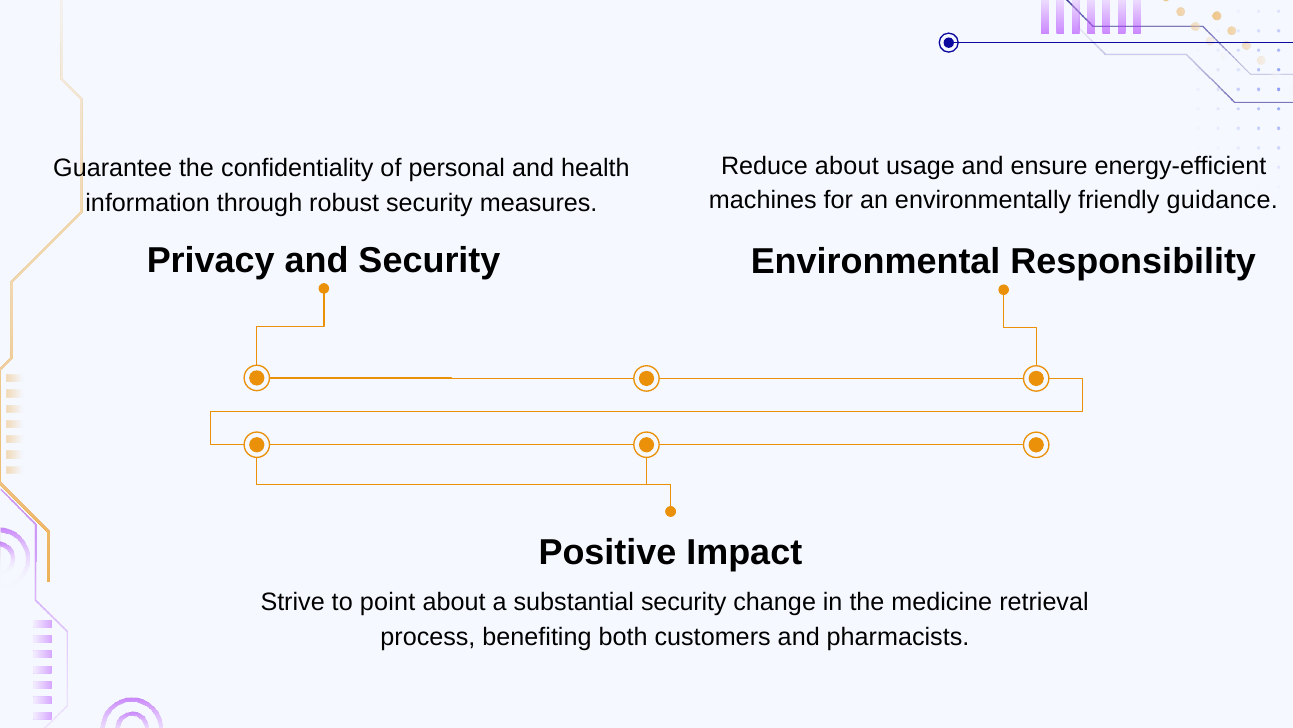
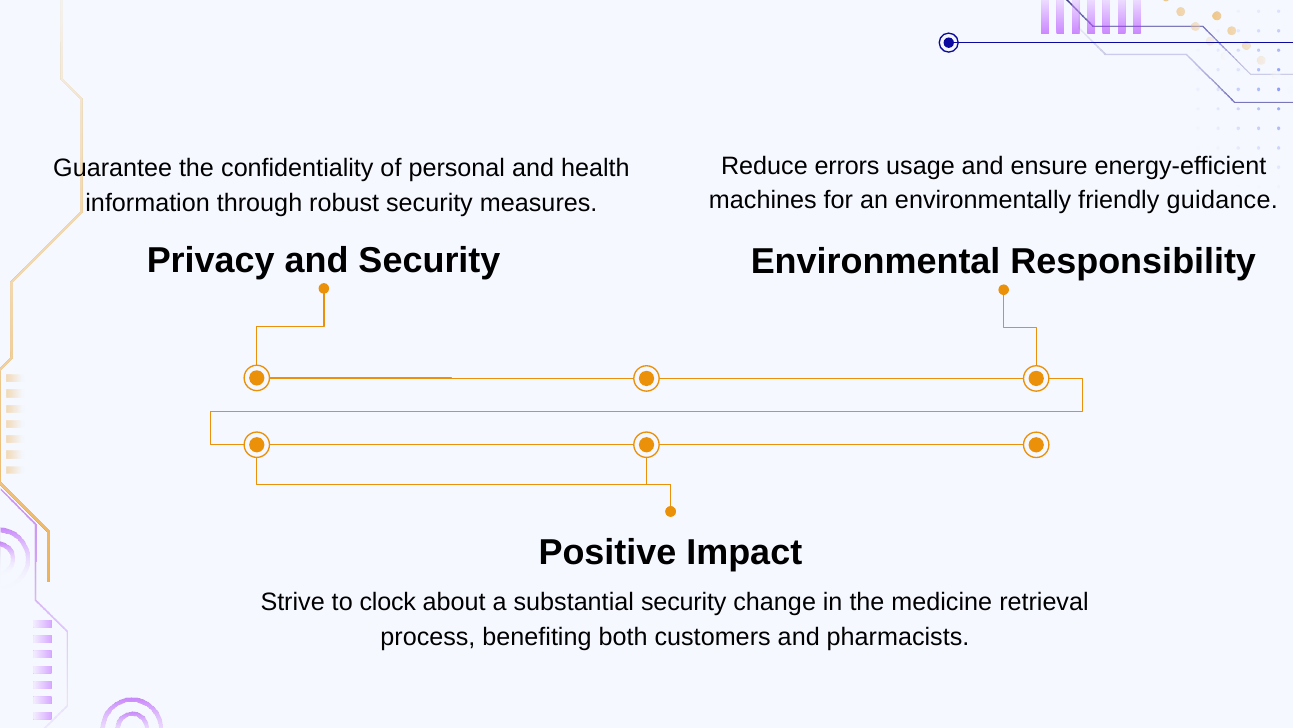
Reduce about: about -> errors (847, 166)
point: point -> clock (388, 602)
